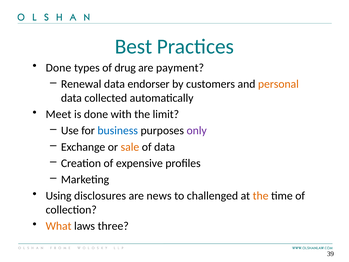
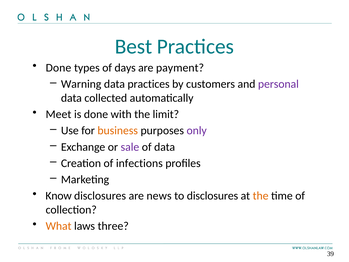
drug: drug -> days (125, 68)
Renewal: Renewal -> Warning (81, 84)
data endorser: endorser -> practices (149, 84)
personal colour: orange -> purple (278, 84)
business colour: blue -> orange (118, 131)
sale colour: orange -> purple (130, 147)
expensive: expensive -> infections (139, 163)
Using: Using -> Know (59, 196)
to challenged: challenged -> disclosures (213, 196)
